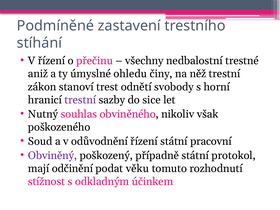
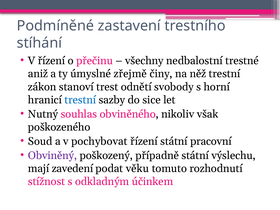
ohledu: ohledu -> zřejmě (130, 74)
trestní colour: purple -> blue (80, 100)
odůvodnění: odůvodnění -> pochybovat (99, 141)
protokol: protokol -> výslechu (234, 156)
odčinění: odčinění -> zavedení (73, 169)
